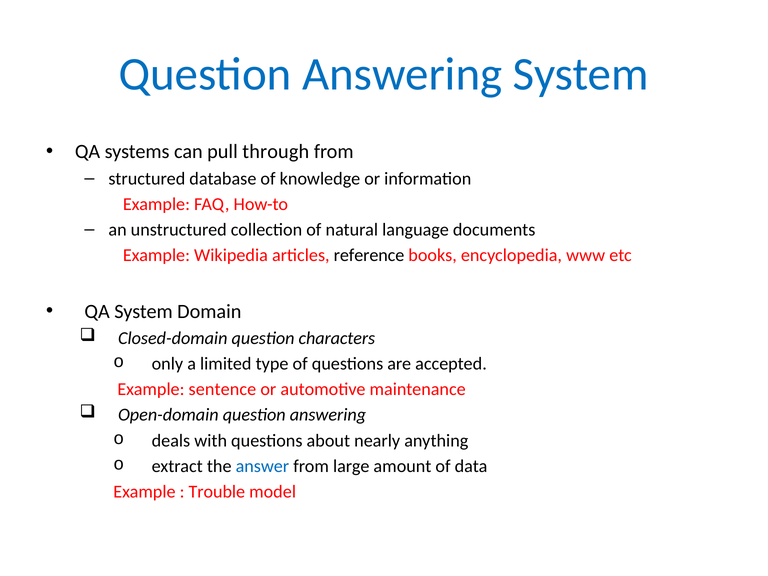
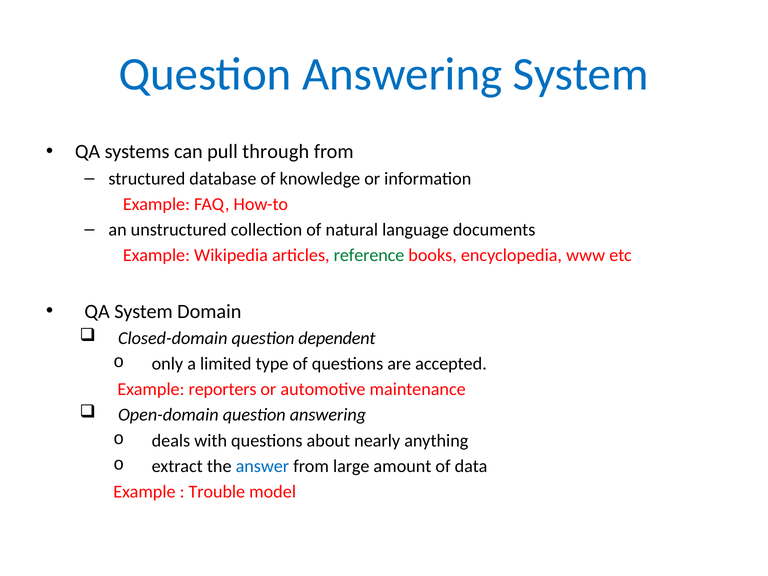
reference colour: black -> green (369, 255)
characters: characters -> dependent (337, 338)
sentence: sentence -> reporters (223, 389)
